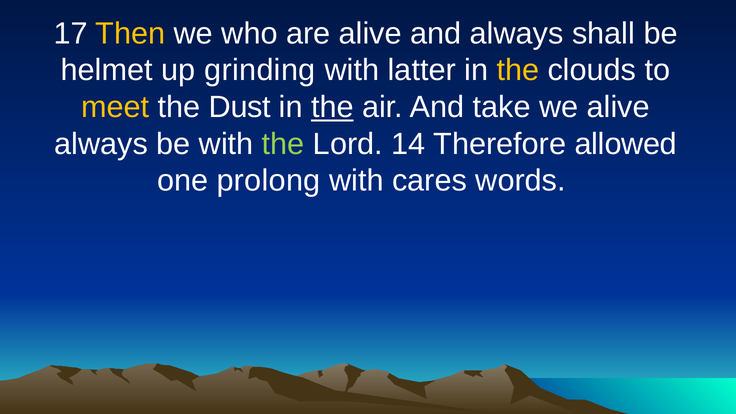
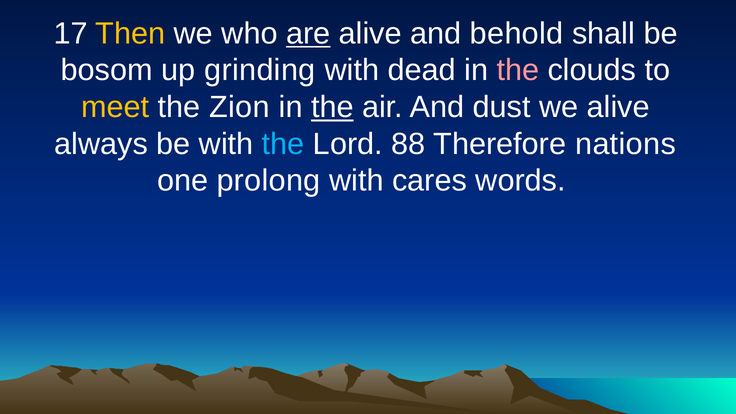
are underline: none -> present (308, 34)
and always: always -> behold (517, 34)
helmet: helmet -> bosom (107, 70)
latter: latter -> dead (422, 70)
the colour: yellow -> pink (518, 70)
Dust: Dust -> Zion (239, 107)
take: take -> dust (502, 107)
the colour: light green -> light blue (283, 144)
14: 14 -> 88 (408, 144)
allowed: allowed -> nations (626, 144)
